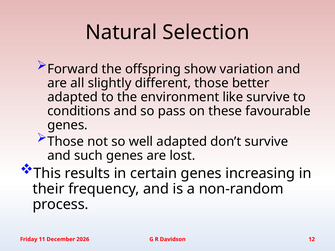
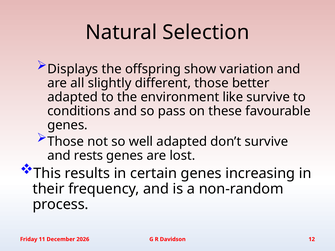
Forward: Forward -> Displays (73, 69)
such: such -> rests (88, 156)
